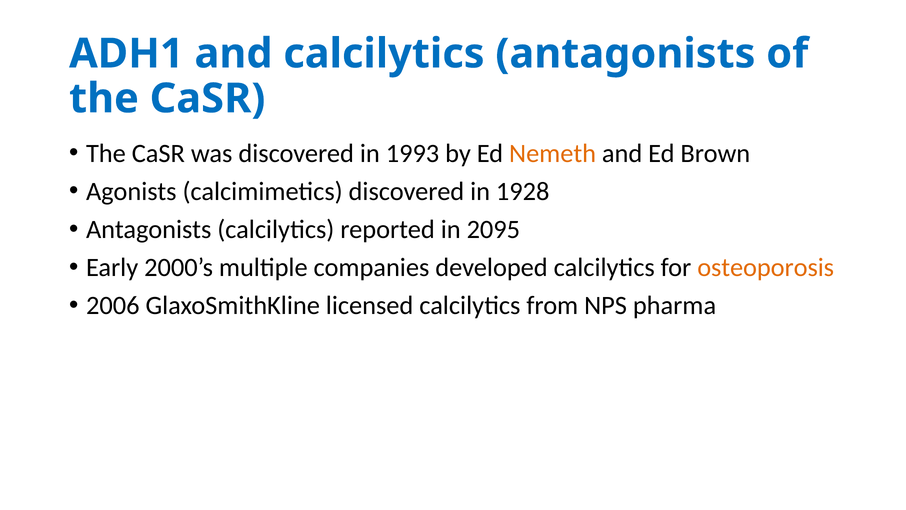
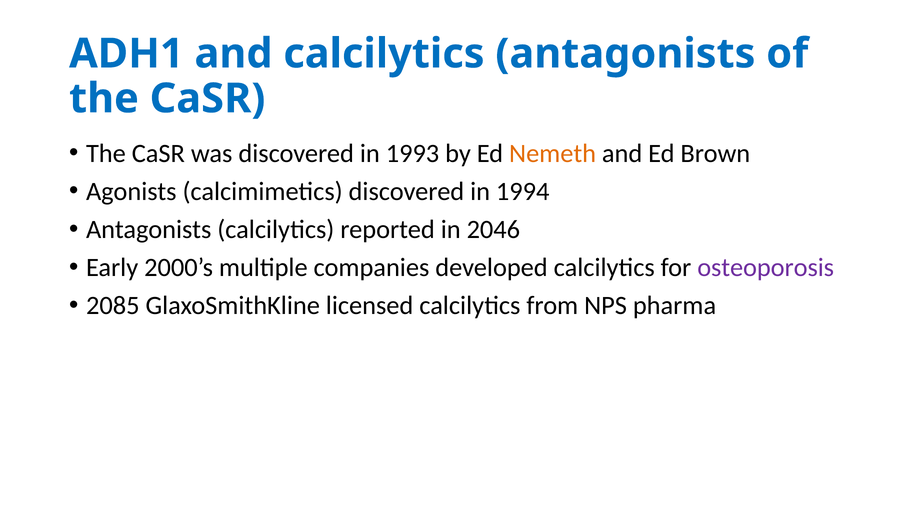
1928: 1928 -> 1994 (523, 191)
2095: 2095 -> 2046 (493, 229)
osteoporosis colour: orange -> purple (766, 267)
2006: 2006 -> 2085 (113, 305)
